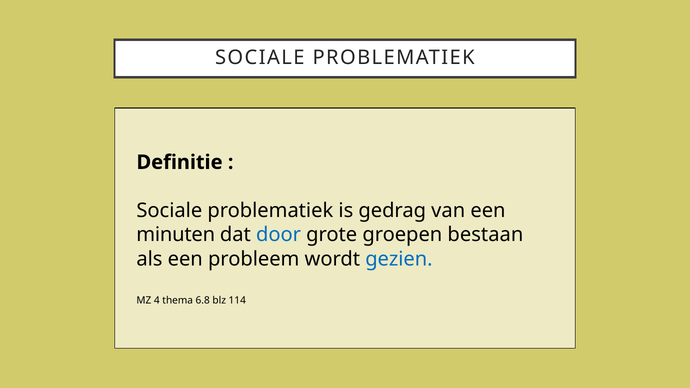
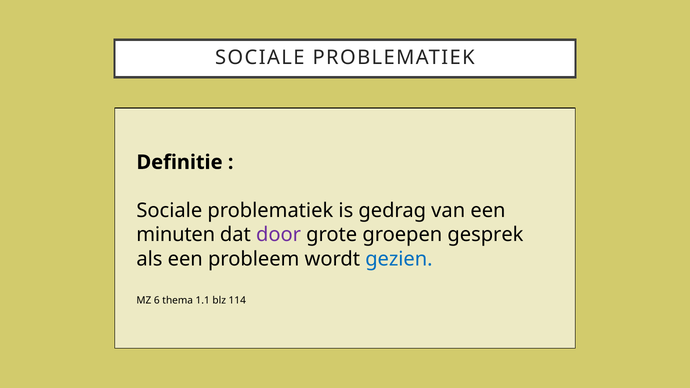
door colour: blue -> purple (279, 235)
bestaan: bestaan -> gesprek (485, 235)
4: 4 -> 6 (157, 301)
6.8: 6.8 -> 1.1 (203, 301)
